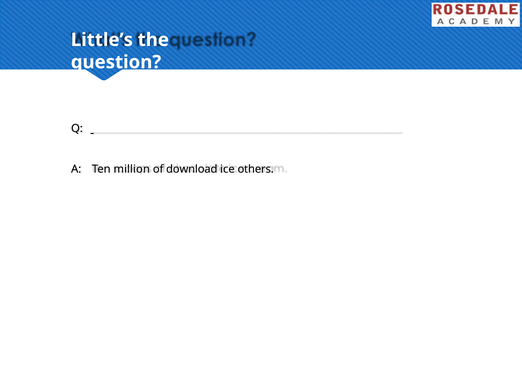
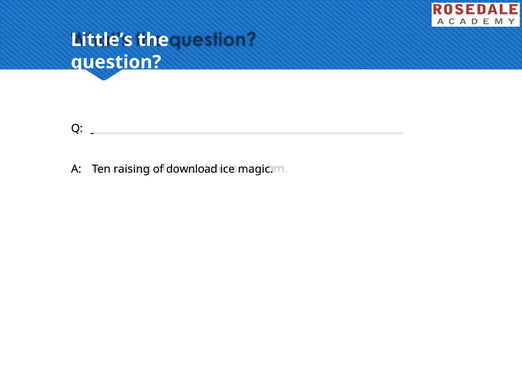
million: million -> raising (132, 169)
others: others -> magic (256, 169)
